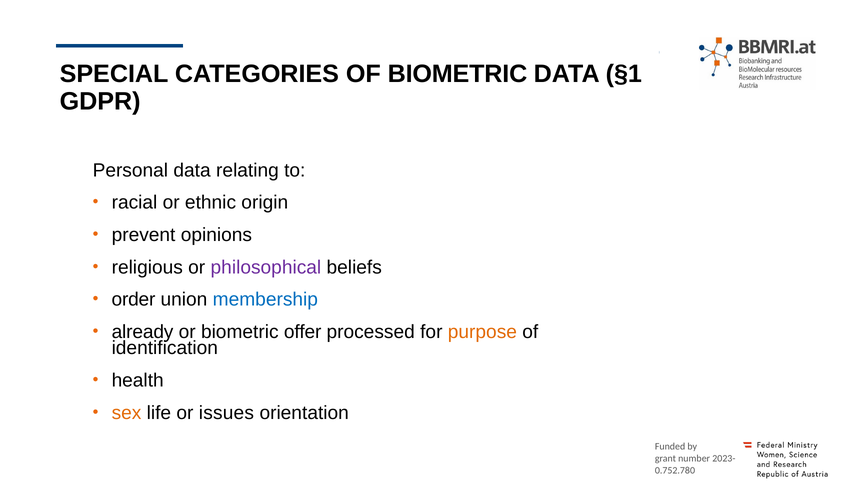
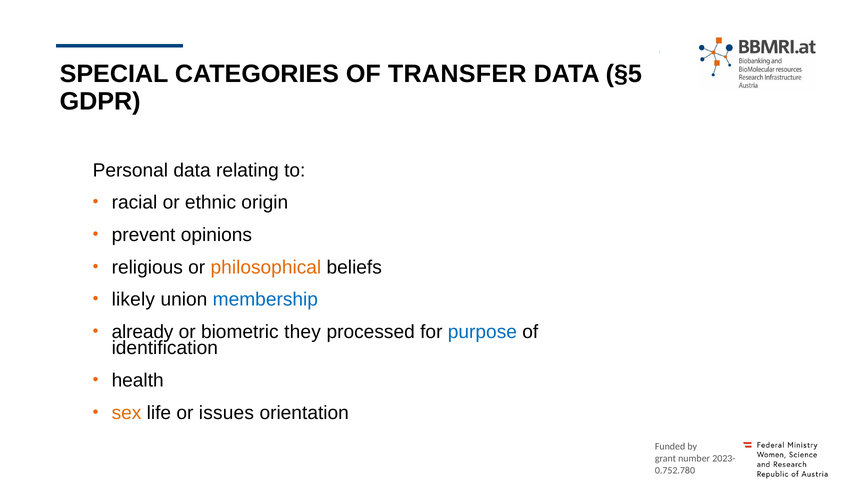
OF BIOMETRIC: BIOMETRIC -> TRANSFER (457, 74)
§1: §1 -> §5 (624, 74)
philosophical colour: purple -> orange (266, 267)
order: order -> likely (133, 300)
offer: offer -> they (302, 332)
purpose colour: orange -> blue (482, 332)
